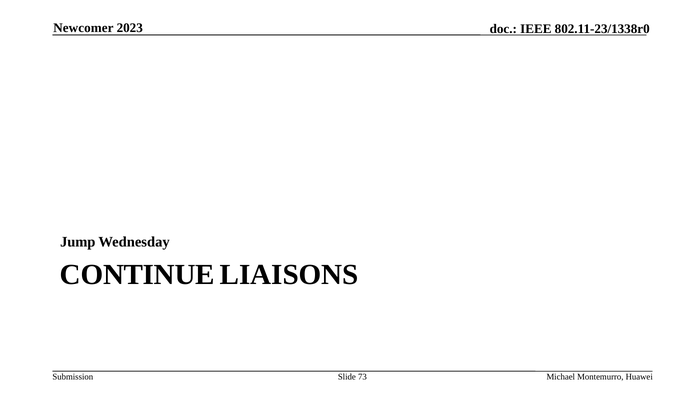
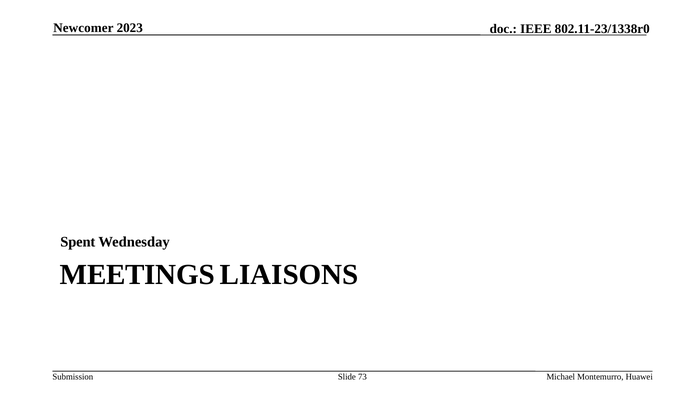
Jump: Jump -> Spent (78, 242)
CONTINUE: CONTINUE -> MEETINGS (137, 275)
